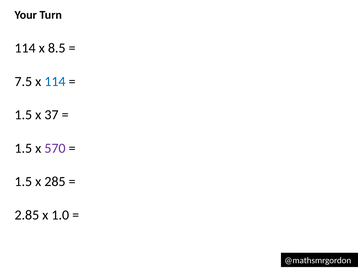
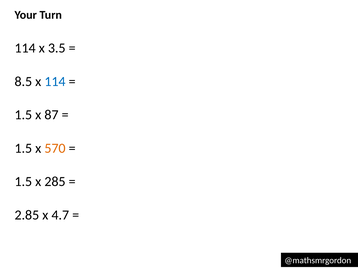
8.5: 8.5 -> 3.5 (57, 48)
7.5: 7.5 -> 8.5 (23, 82)
37: 37 -> 87 (51, 115)
570 colour: purple -> orange (55, 148)
1.0: 1.0 -> 4.7 (60, 215)
